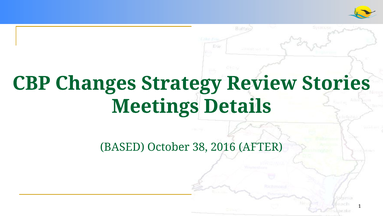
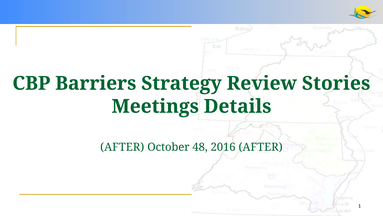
Changes: Changes -> Barriers (96, 83)
BASED: BASED -> AFTER (122, 147)
38: 38 -> 48 (200, 147)
